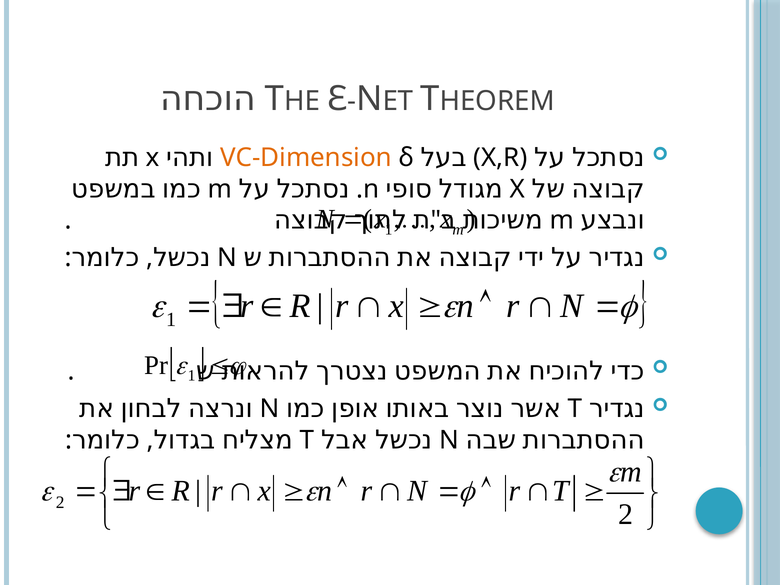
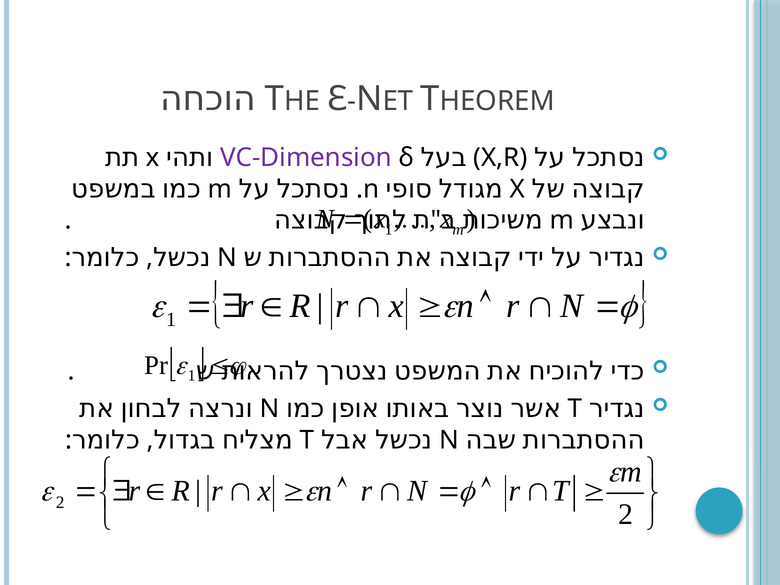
VC-Dimension colour: orange -> purple (306, 158)
